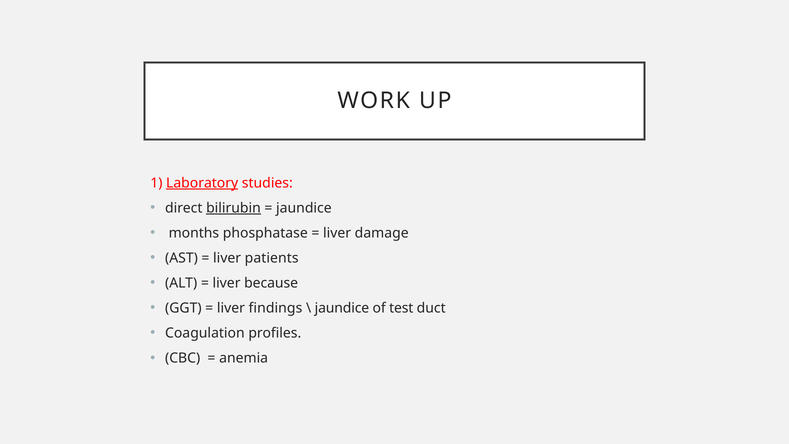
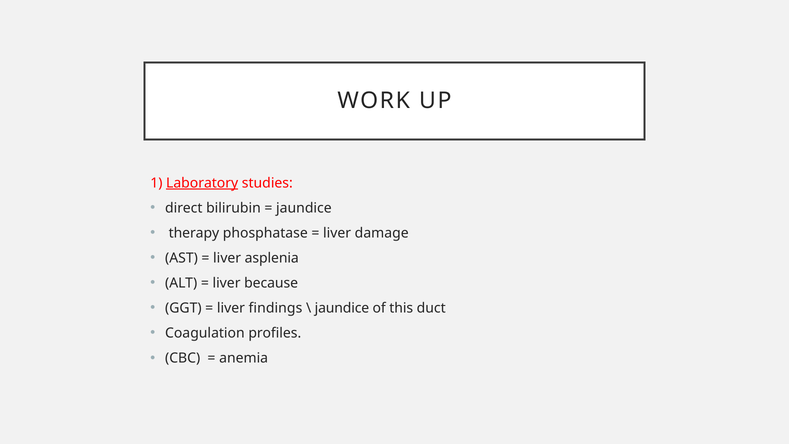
bilirubin underline: present -> none (233, 208)
months: months -> therapy (194, 233)
patients: patients -> asplenia (272, 258)
test: test -> this (401, 308)
